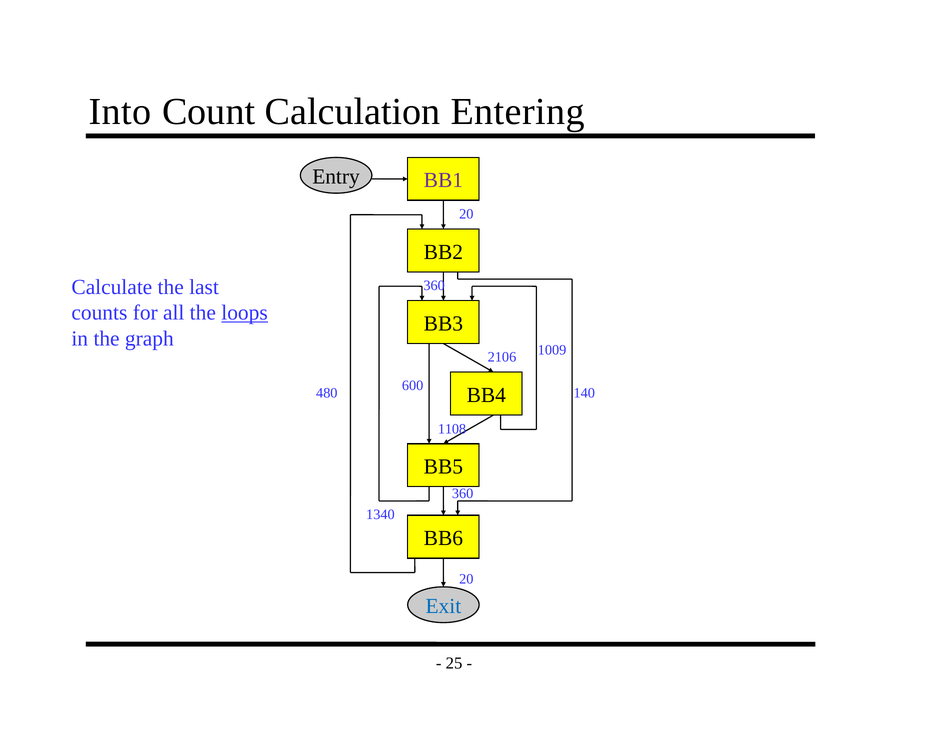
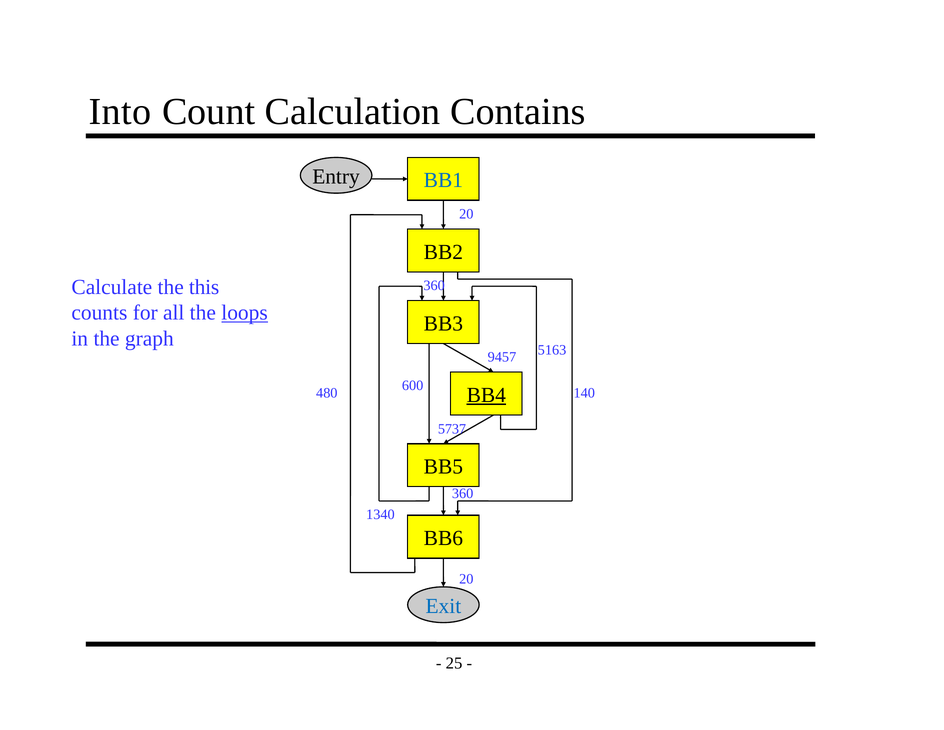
Entering: Entering -> Contains (518, 111)
BB1 colour: purple -> blue (443, 180)
last: last -> this (204, 287)
1009: 1009 -> 5163 (552, 350)
2106: 2106 -> 9457 (502, 357)
BB4 underline: none -> present (486, 395)
1108: 1108 -> 5737 (452, 429)
